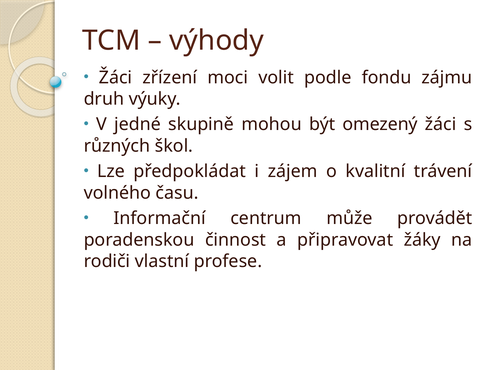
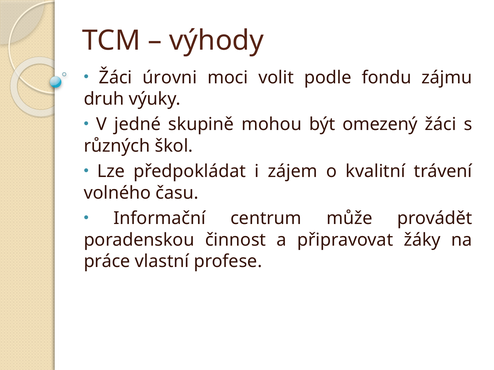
zřízení: zřízení -> úrovni (170, 78)
rodiči: rodiči -> práce (107, 262)
